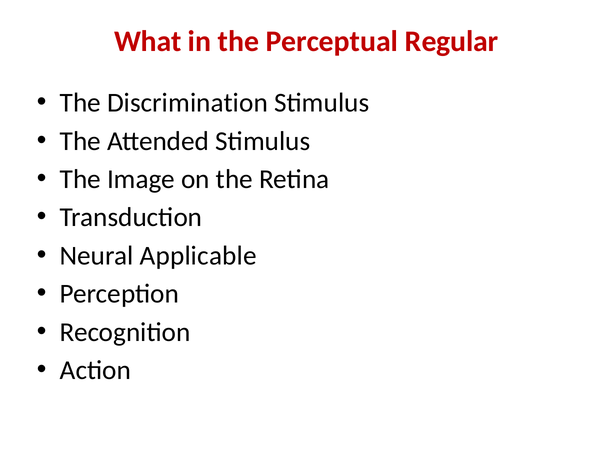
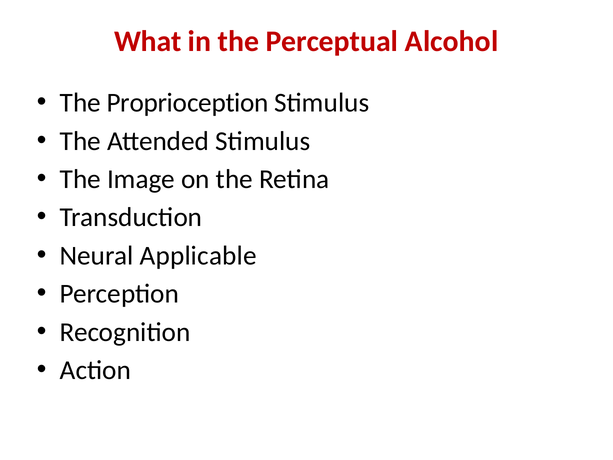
Regular: Regular -> Alcohol (452, 41)
Discrimination: Discrimination -> Proprioception (188, 103)
